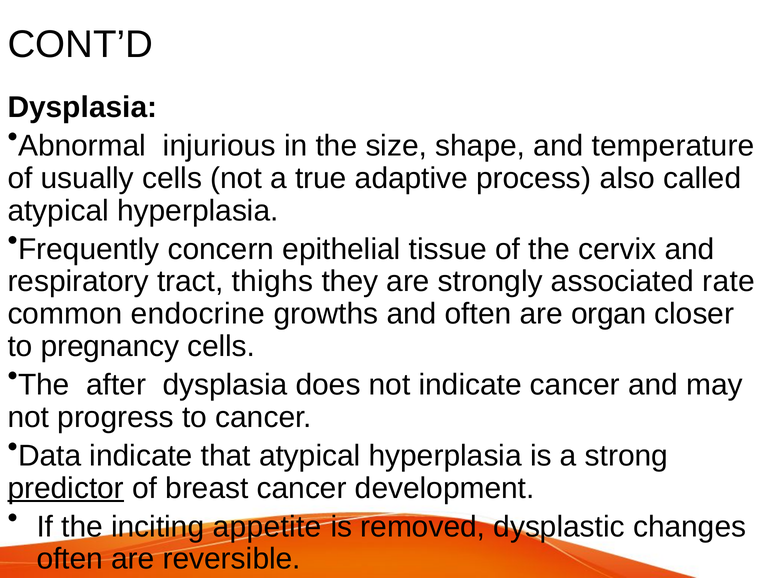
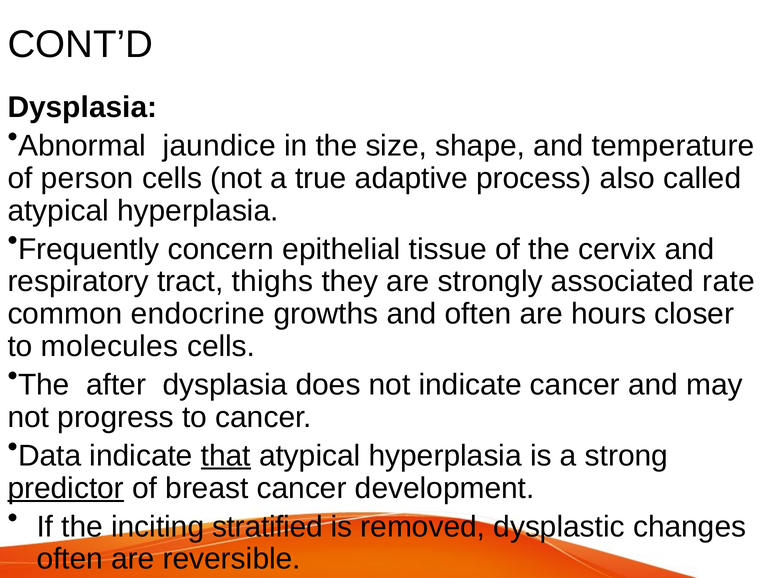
injurious: injurious -> jaundice (219, 146)
usually: usually -> person (87, 178)
organ: organ -> hours (609, 314)
pregnancy: pregnancy -> molecules (110, 346)
that underline: none -> present (226, 456)
appetite: appetite -> stratified (268, 527)
